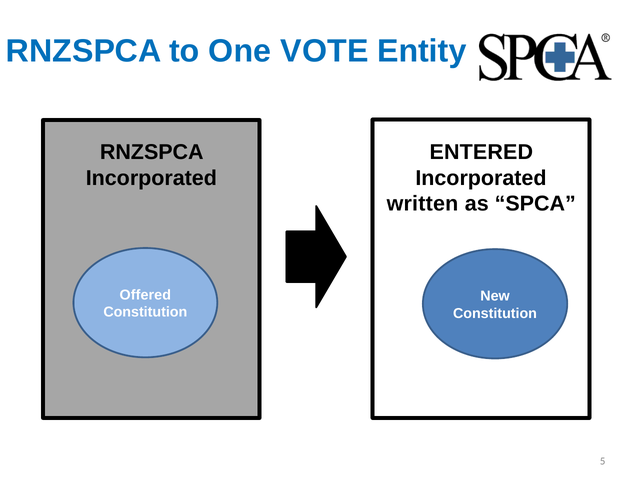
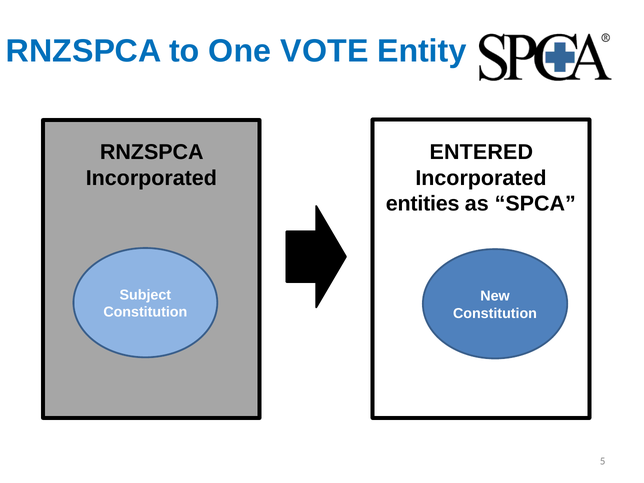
written: written -> entities (423, 204)
Offered: Offered -> Subject (145, 295)
